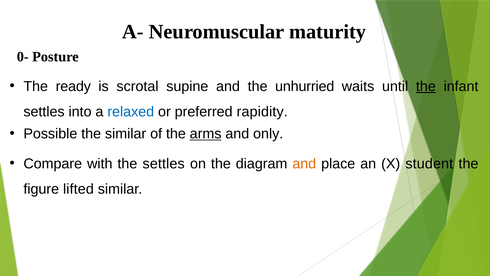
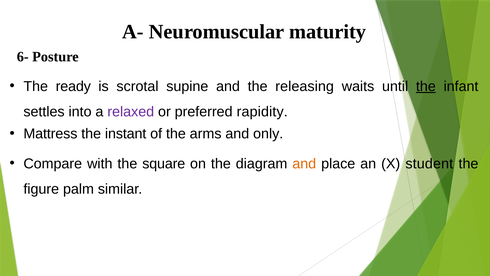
0-: 0- -> 6- (23, 57)
unhurried: unhurried -> releasing (305, 86)
relaxed colour: blue -> purple (131, 112)
Possible: Possible -> Mattress (50, 134)
the similar: similar -> instant (126, 134)
arms underline: present -> none (206, 134)
the settles: settles -> square (164, 163)
lifted: lifted -> palm (78, 189)
